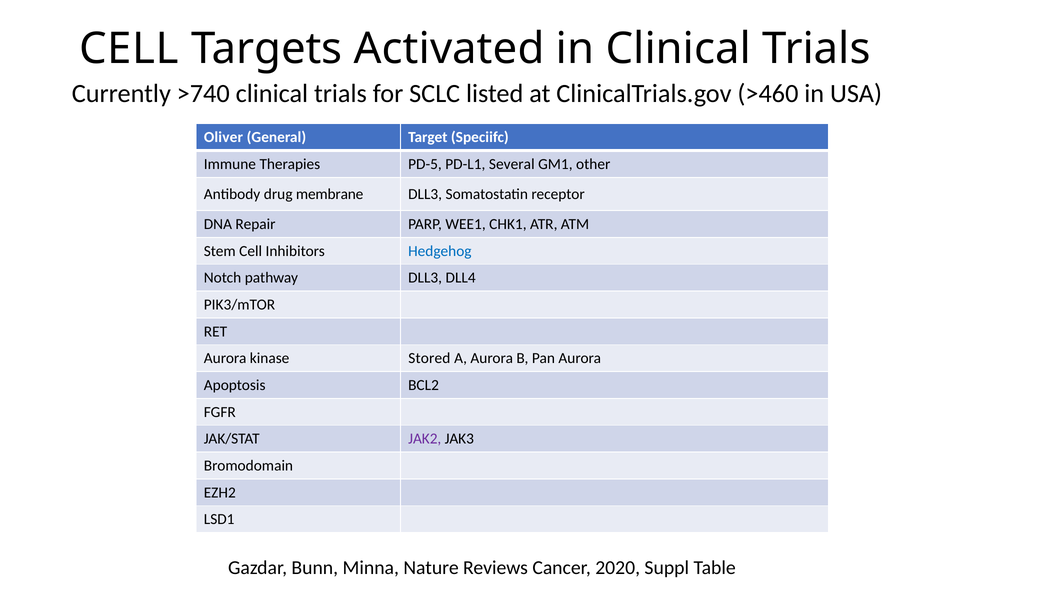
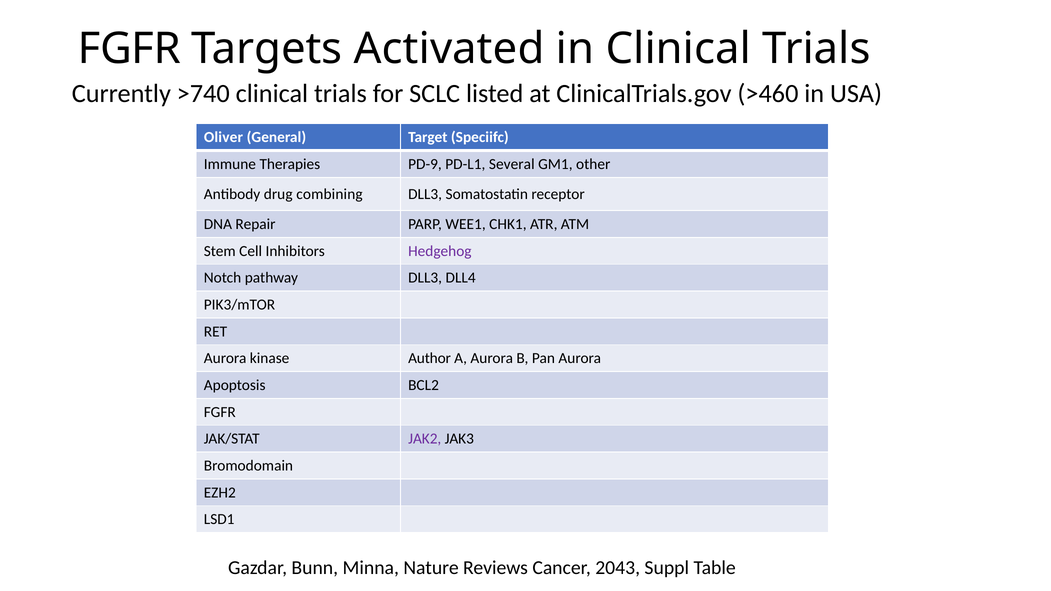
CELL: CELL -> FGFR (129, 49)
PD-5: PD-5 -> PD-9 (425, 164)
membrane: membrane -> combining (329, 194)
Hedgehog colour: blue -> purple (440, 251)
Stored: Stored -> Author (430, 358)
2020: 2020 -> 2043 (618, 568)
